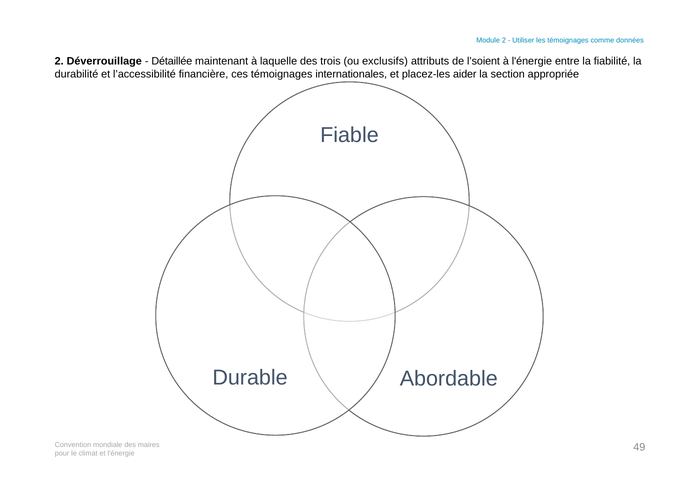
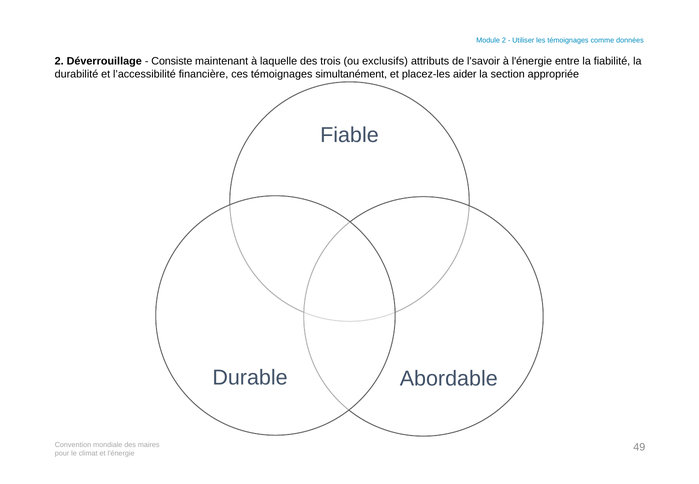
Détaillée: Détaillée -> Consiste (172, 61)
l’soient: l’soient -> l’savoir (484, 61)
internationales: internationales -> simultanément (351, 74)
